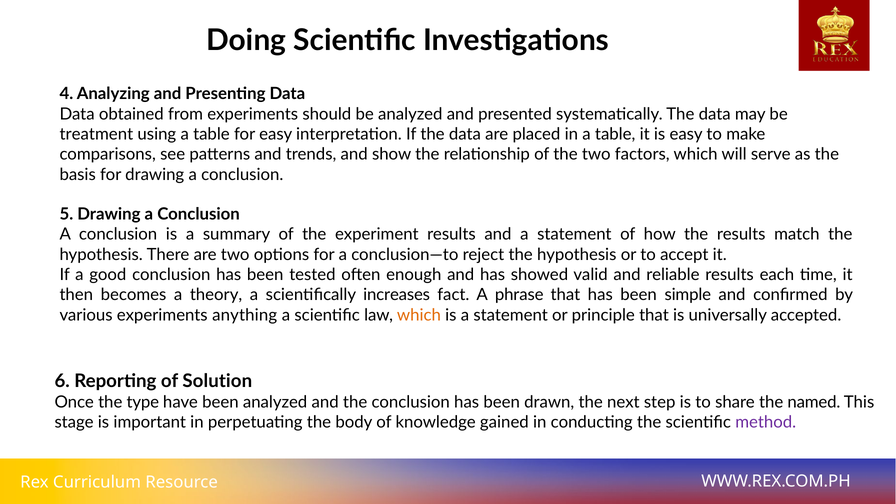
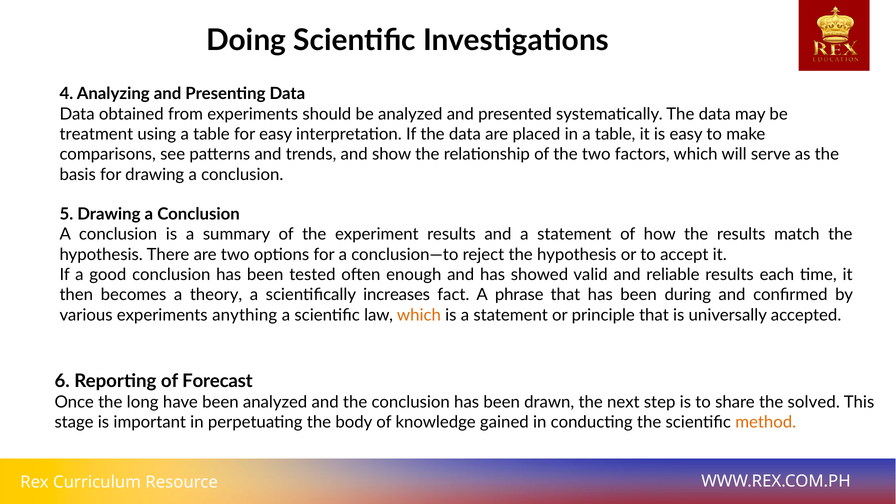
simple: simple -> during (688, 295)
Solution: Solution -> Forecast (217, 381)
type: type -> long (143, 402)
named: named -> solved (814, 402)
method colour: purple -> orange (766, 422)
